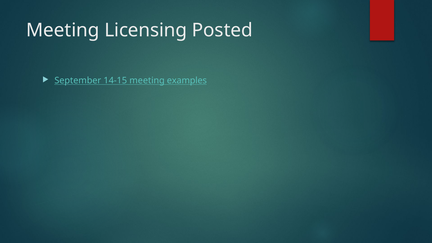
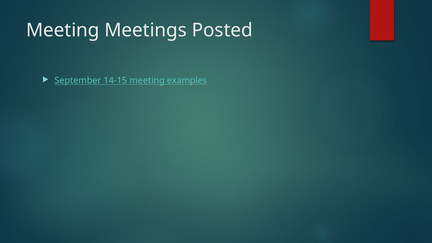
Licensing: Licensing -> Meetings (146, 30)
